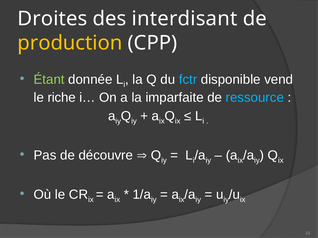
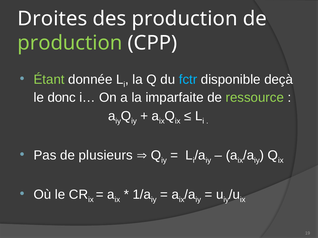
des interdisant: interdisant -> production (185, 19)
production colour: yellow -> light green (70, 43)
vend: vend -> deçà (279, 80)
riche: riche -> donc (62, 98)
ressource colour: light blue -> light green (255, 98)
découvre: découvre -> plusieurs (106, 156)
